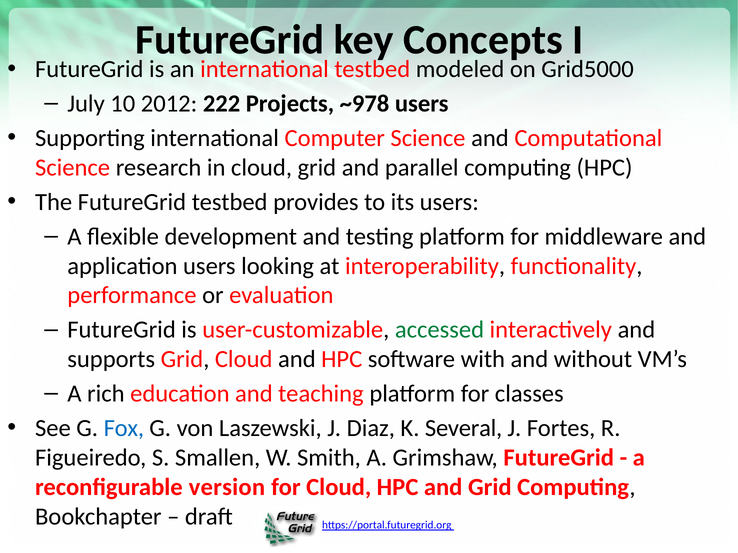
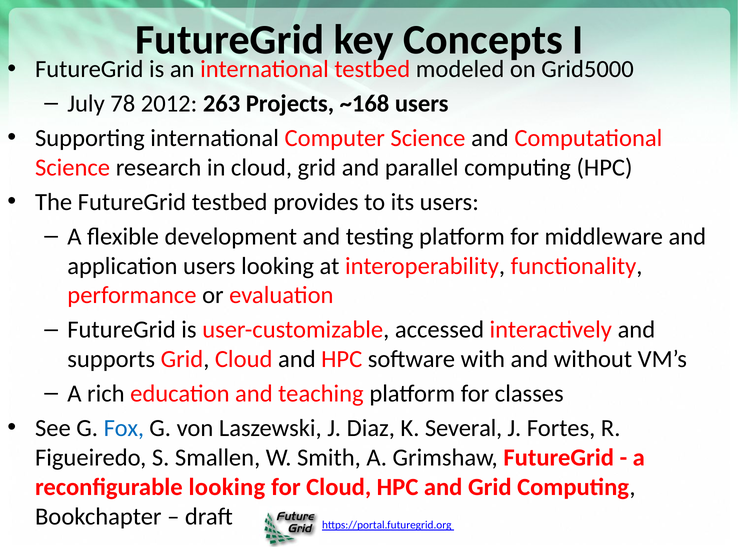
10: 10 -> 78 (123, 104)
222: 222 -> 263 (222, 104)
~978: ~978 -> ~168 (365, 104)
accessed colour: green -> black (439, 330)
reconfigurable version: version -> looking (227, 488)
